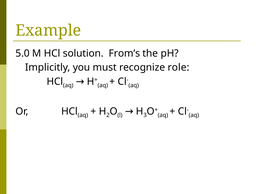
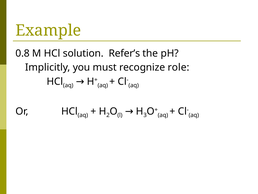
5.0: 5.0 -> 0.8 (23, 53)
From’s: From’s -> Refer’s (124, 53)
